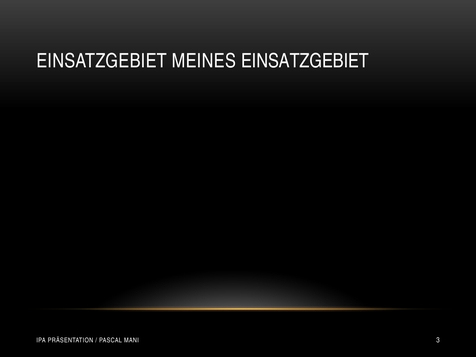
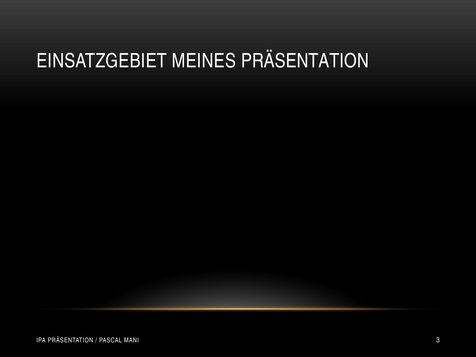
MEINES EINSATZGEBIET: EINSATZGEBIET -> PRÄSENTATION (305, 61)
